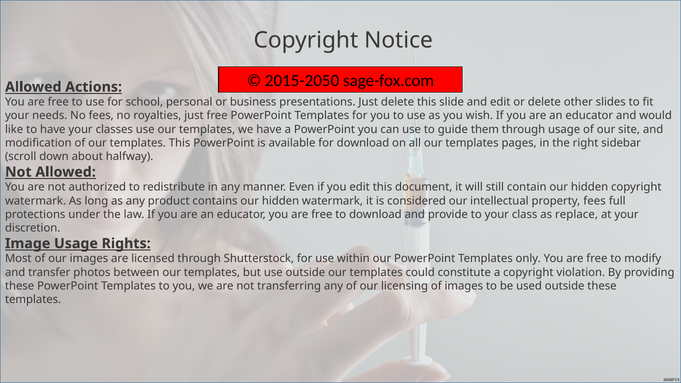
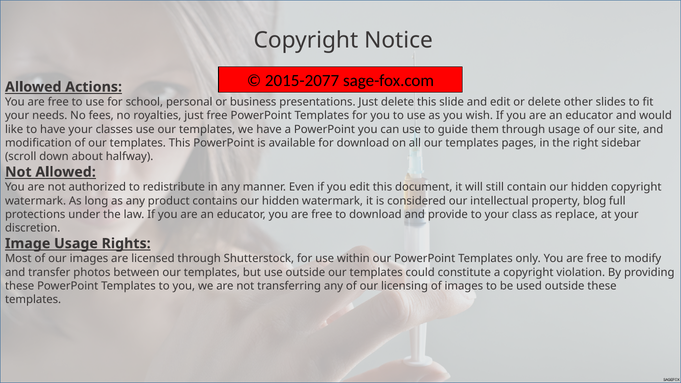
2015-2050: 2015-2050 -> 2015-2077 (302, 81)
property fees: fees -> blog (595, 201)
